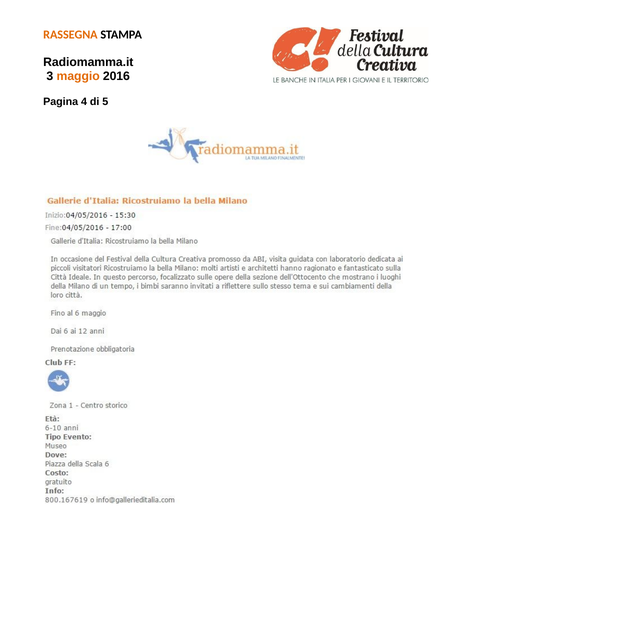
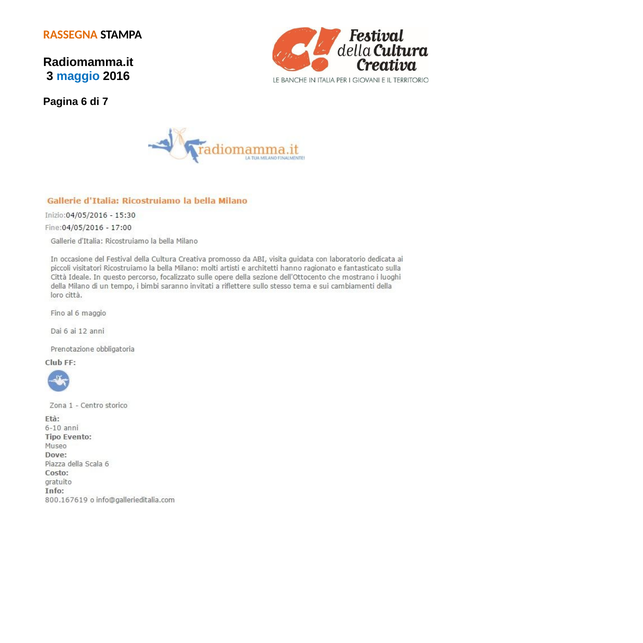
maggio colour: orange -> blue (78, 76)
4: 4 -> 6 (84, 102)
5: 5 -> 7 (105, 102)
